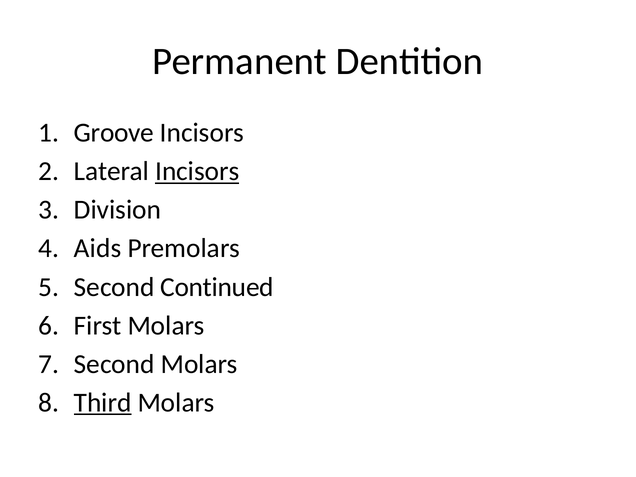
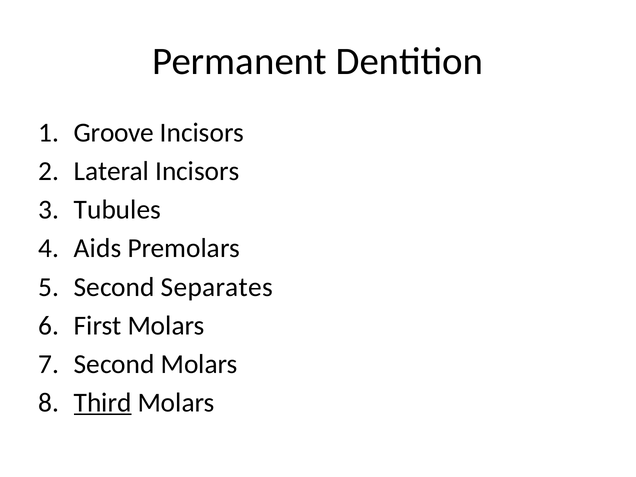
Incisors underline: present -> none (197, 171)
Division: Division -> Tubules (117, 210)
Continued: Continued -> Separates (217, 287)
